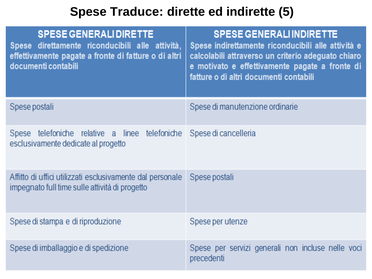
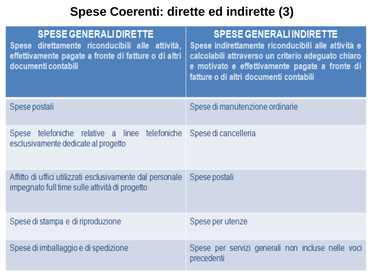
Traduce: Traduce -> Coerenti (137, 12)
5: 5 -> 3 (286, 12)
